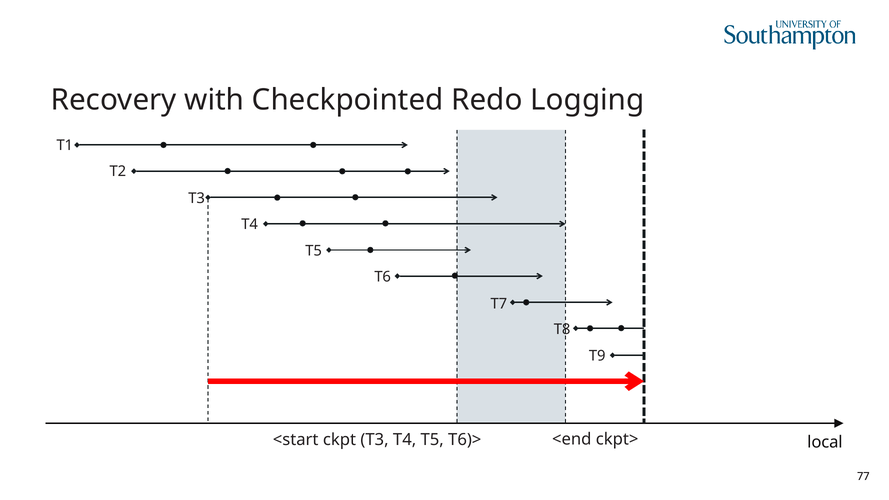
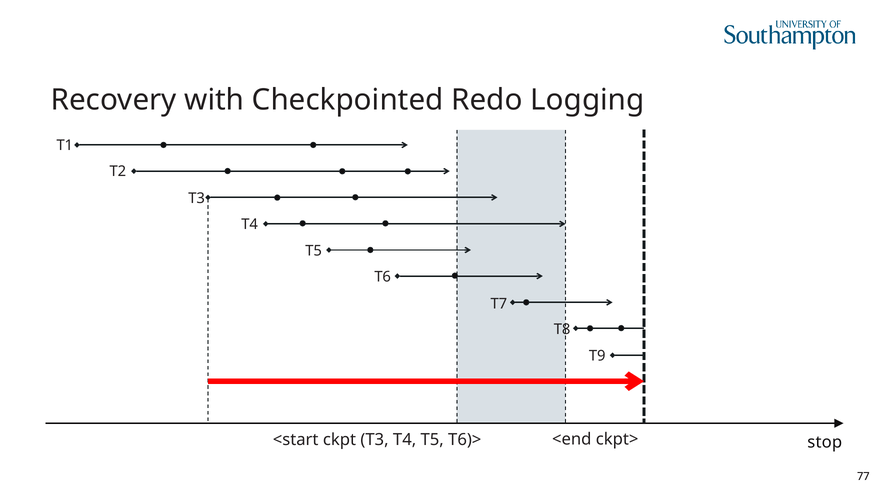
local: local -> stop (825, 442)
